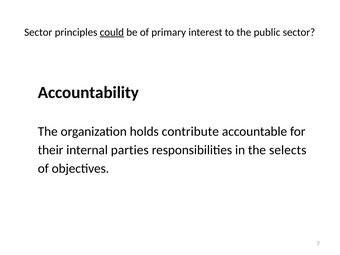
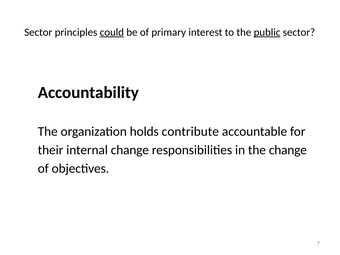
public underline: none -> present (267, 32)
internal parties: parties -> change (130, 150)
the selects: selects -> change (288, 150)
